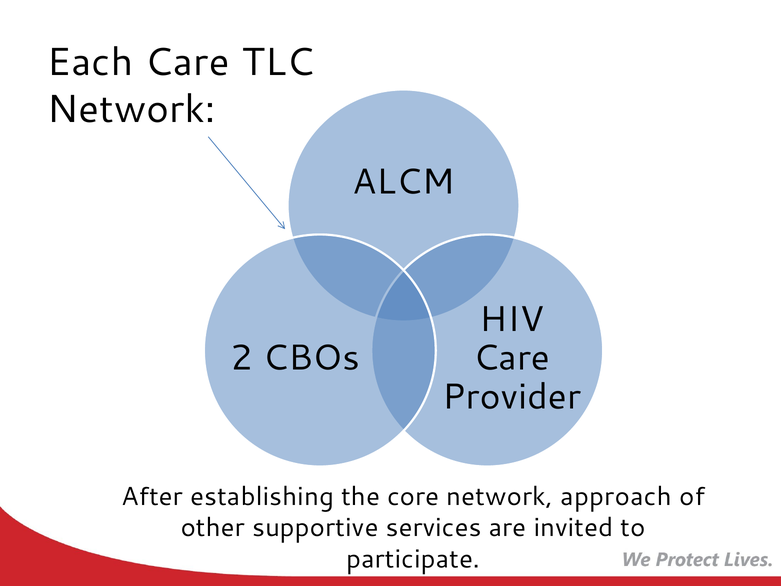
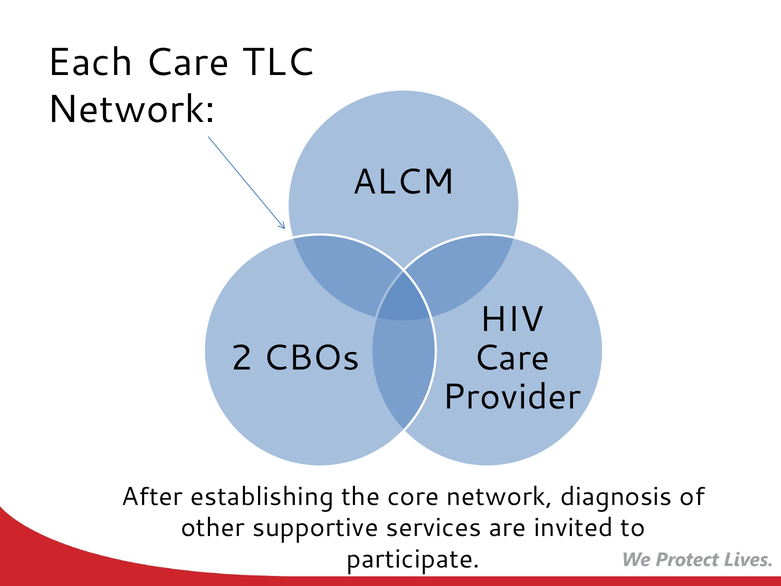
approach: approach -> diagnosis (616, 496)
